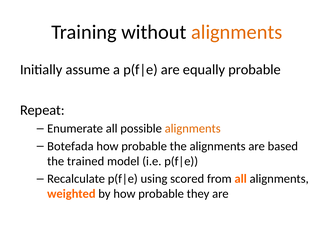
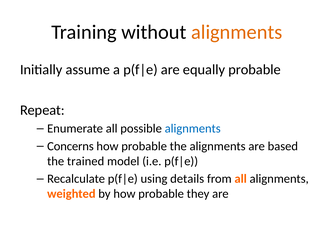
alignments colour: orange -> blue (193, 129)
Botefada: Botefada -> Concerns (70, 147)
scored: scored -> details (187, 179)
